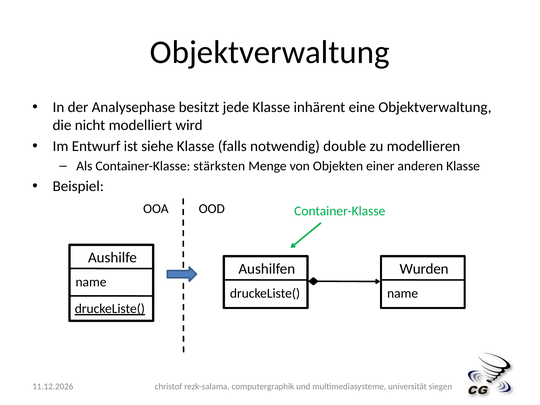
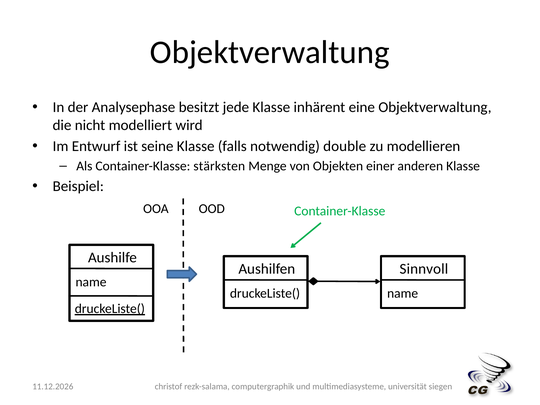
siehe: siehe -> seine (157, 146)
Wurden: Wurden -> Sinnvoll (424, 269)
